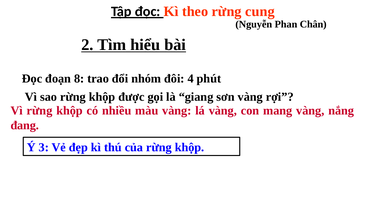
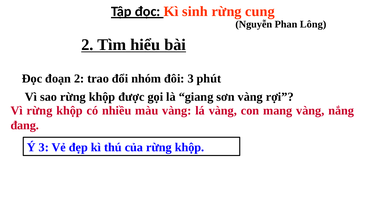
theo: theo -> sinh (195, 11)
Chân: Chân -> Lông (313, 24)
đoạn 8: 8 -> 2 (79, 79)
đôi 4: 4 -> 3 (191, 79)
